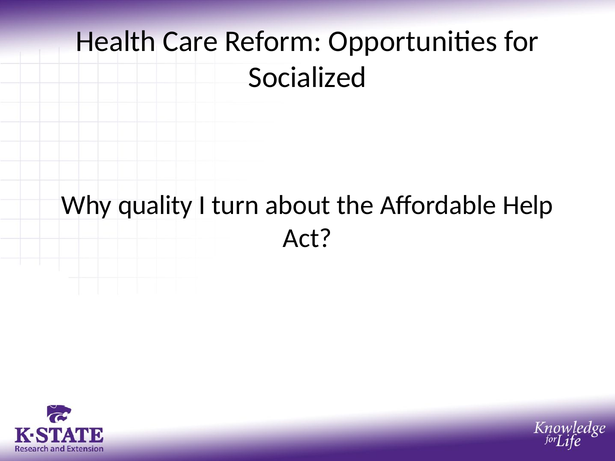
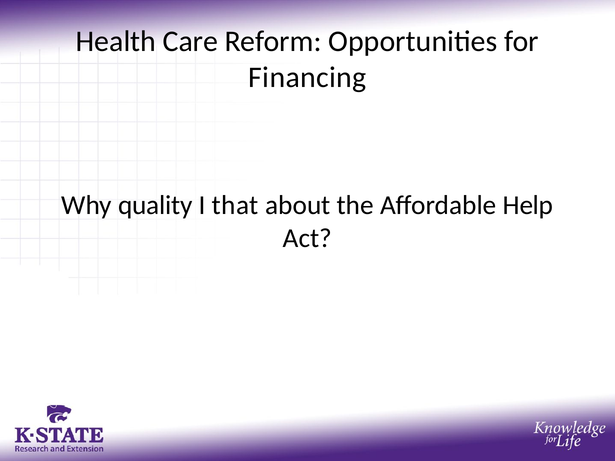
Socialized: Socialized -> Financing (307, 77)
turn: turn -> that (235, 206)
